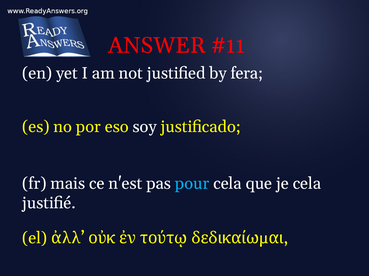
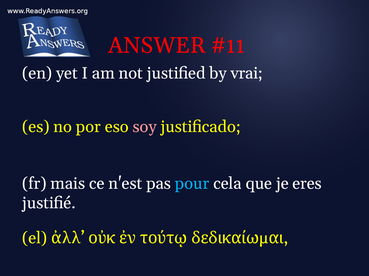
fera: fera -> vrai (247, 74)
soy colour: white -> pink (145, 127)
je cela: cela -> eres (307, 184)
